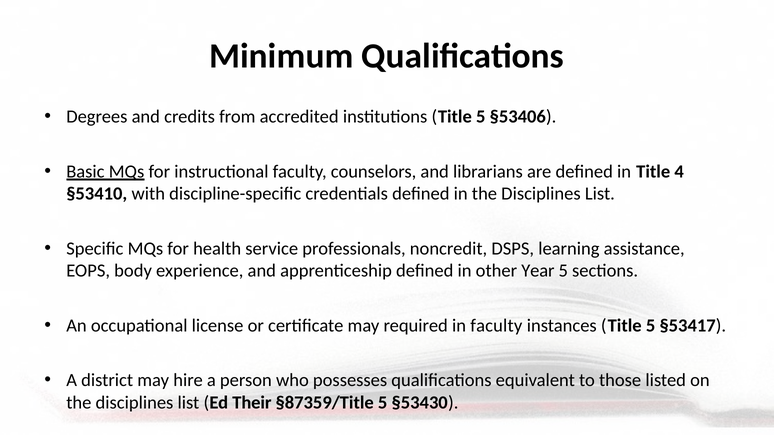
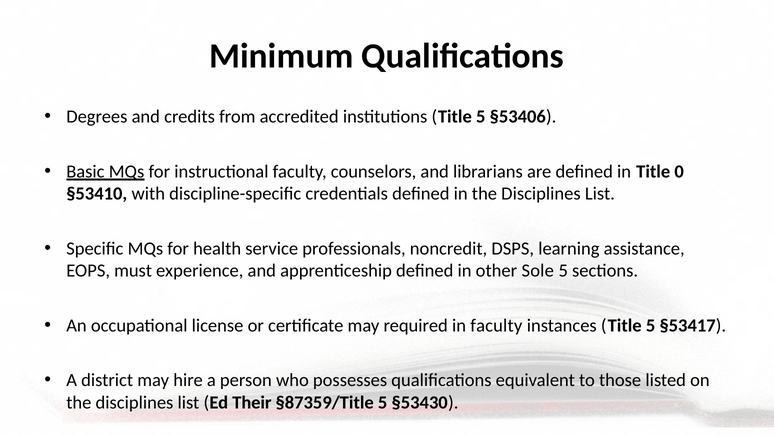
4: 4 -> 0 (679, 172)
body: body -> must (133, 271)
Year: Year -> Sole (538, 271)
